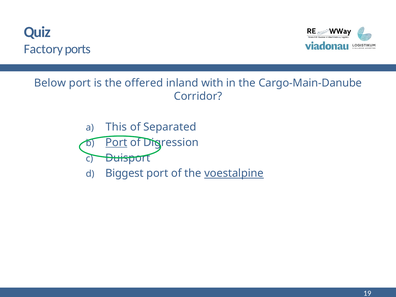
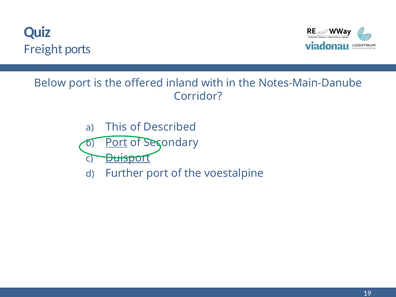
Factory: Factory -> Freight (43, 49)
Cargo-Main-Danube: Cargo-Main-Danube -> Notes-Main-Danube (310, 83)
Separated: Separated -> Described (170, 127)
Digression: Digression -> Secondary (171, 142)
Duisport underline: none -> present (128, 158)
Biggest: Biggest -> Further (124, 173)
voestalpine underline: present -> none (234, 173)
